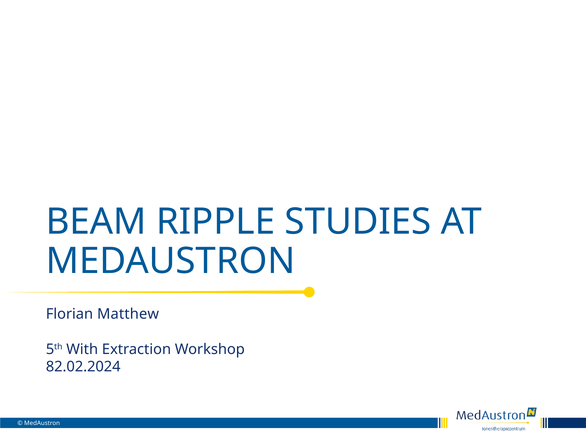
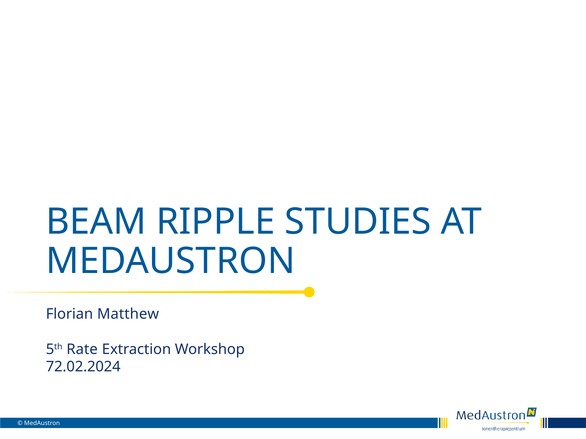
With: With -> Rate (82, 350)
82.02.2024: 82.02.2024 -> 72.02.2024 (83, 367)
